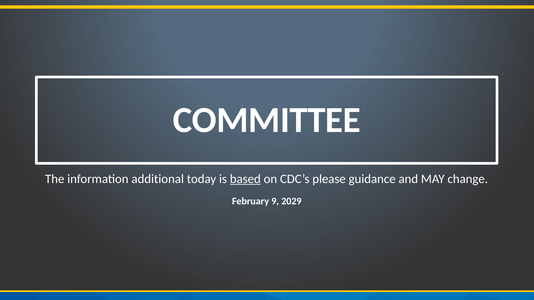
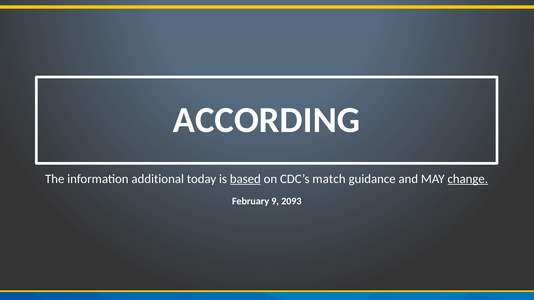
COMMITTEE: COMMITTEE -> ACCORDING (267, 120)
please: please -> match (329, 179)
change underline: none -> present (468, 179)
2029: 2029 -> 2093 (291, 201)
